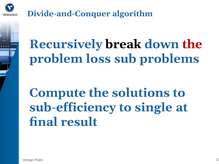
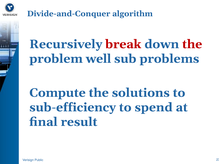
break colour: black -> red (123, 44)
loss: loss -> well (99, 59)
single: single -> spend (154, 107)
